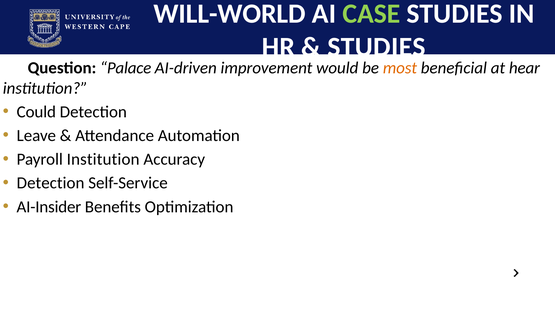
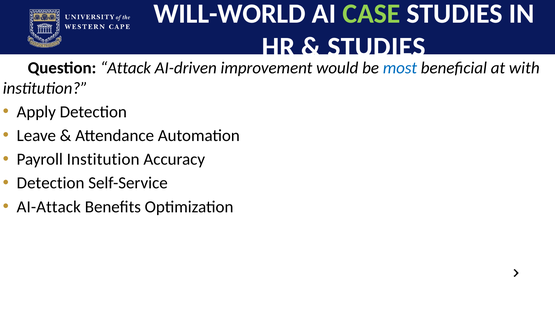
Palace: Palace -> Attack (126, 68)
most colour: orange -> blue (400, 68)
hear: hear -> with (524, 68)
Could: Could -> Apply (36, 112)
AI-Insider: AI-Insider -> AI-Attack (49, 207)
